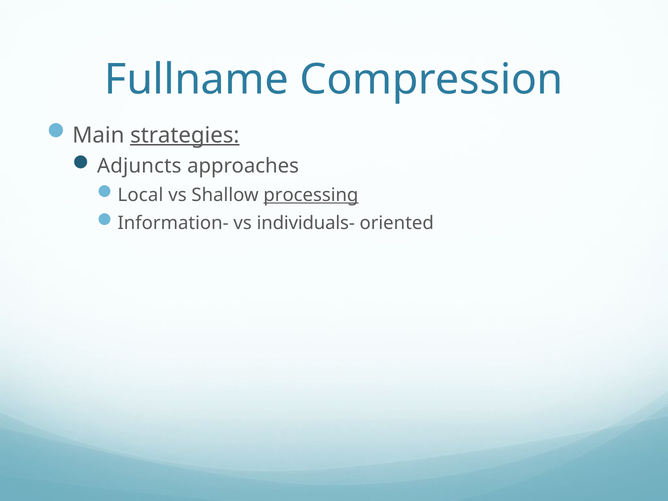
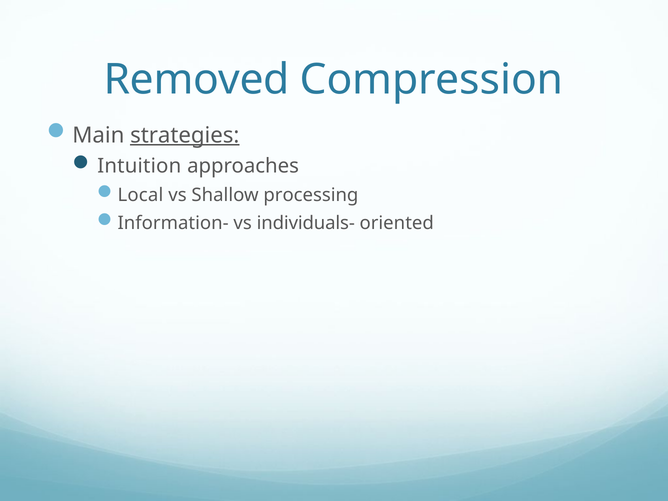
Fullname: Fullname -> Removed (197, 80)
Adjuncts: Adjuncts -> Intuition (139, 166)
processing underline: present -> none (311, 195)
